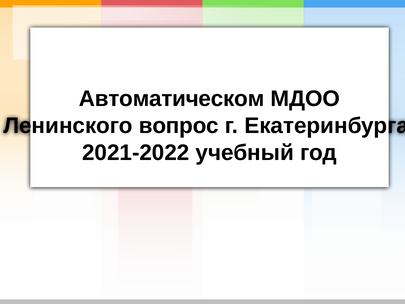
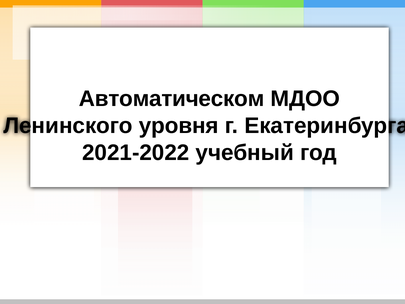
вопрос: вопрос -> уровня (179, 126)
